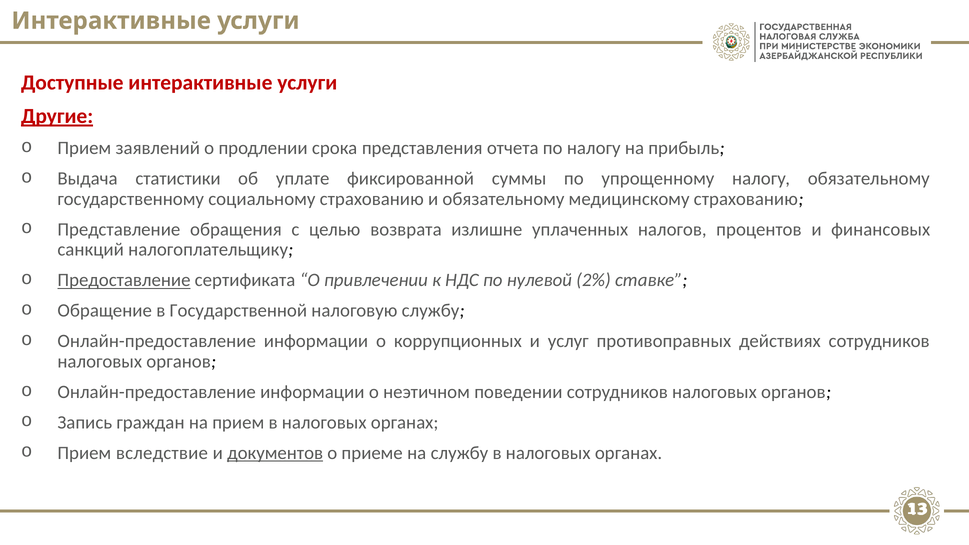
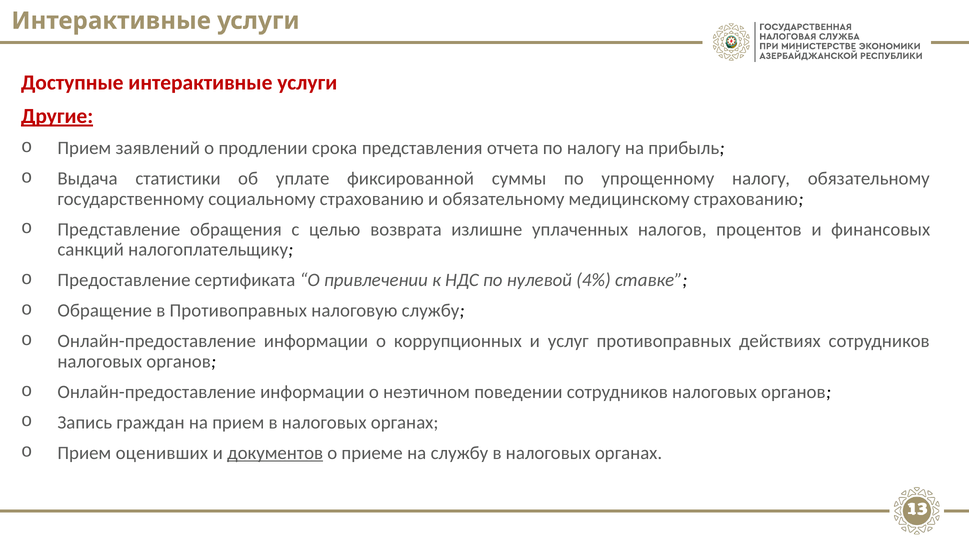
Предоставление underline: present -> none (124, 280)
2%: 2% -> 4% (594, 280)
в Государственной: Государственной -> Противоправных (238, 311)
вследствие: вследствие -> оценивших (162, 453)
